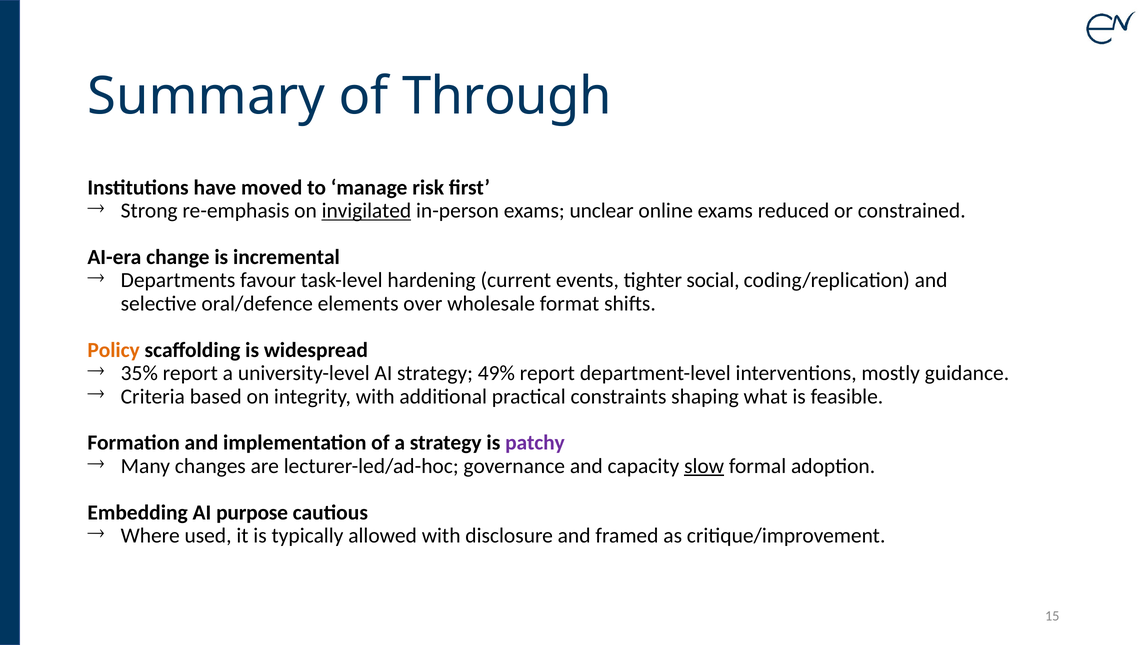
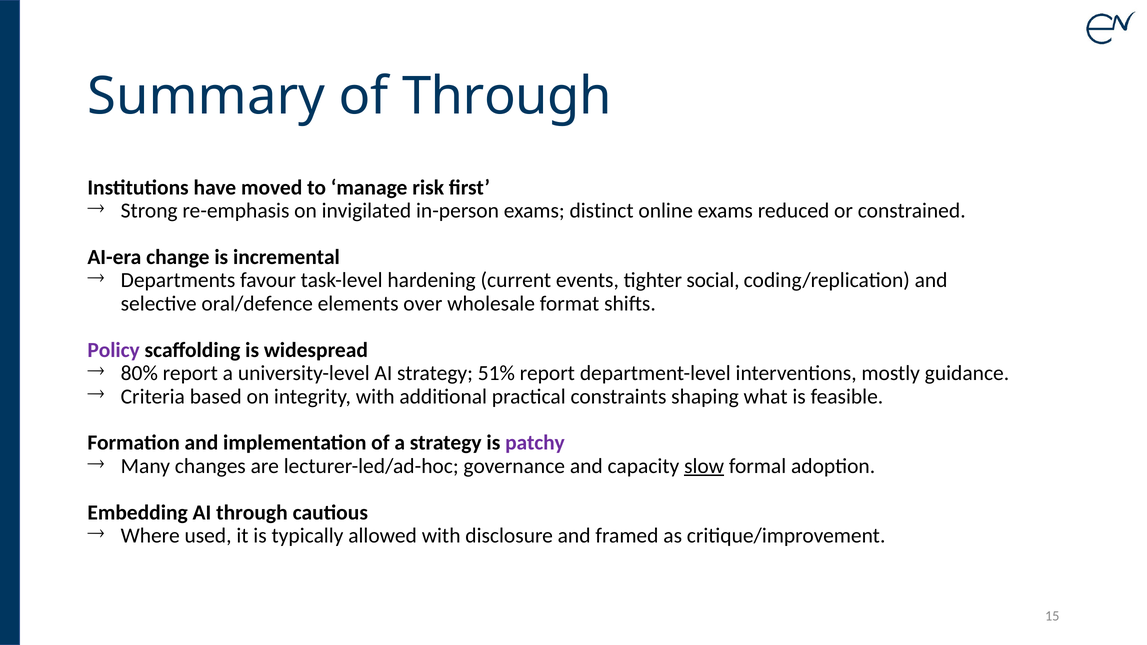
invigilated underline: present -> none (366, 211)
unclear: unclear -> distinct (602, 211)
Policy colour: orange -> purple (114, 350)
35%: 35% -> 80% (139, 373)
49%: 49% -> 51% (496, 373)
AI purpose: purpose -> through (252, 513)
